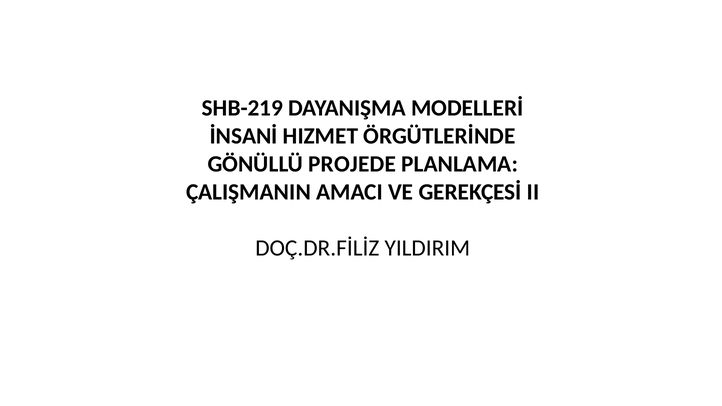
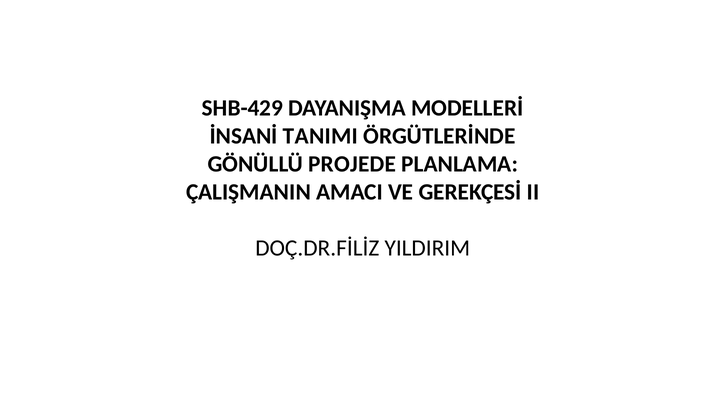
SHB-219: SHB-219 -> SHB-429 (242, 108)
HIZMET: HIZMET -> TANIMI (320, 136)
